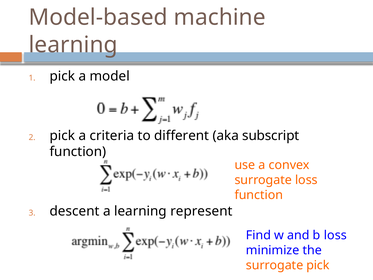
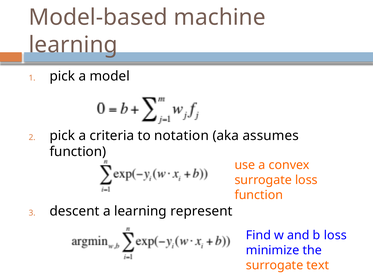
different: different -> notation (182, 135)
subscript: subscript -> assumes (271, 135)
surrogate pick: pick -> text (318, 265)
